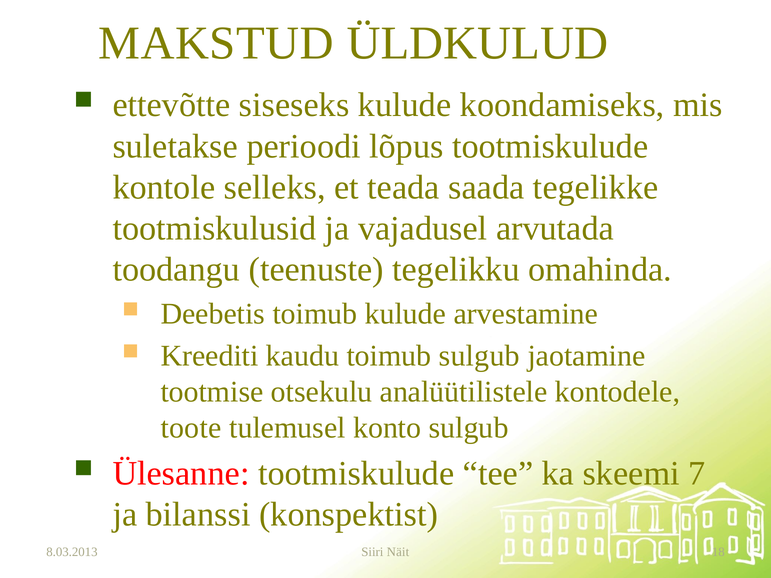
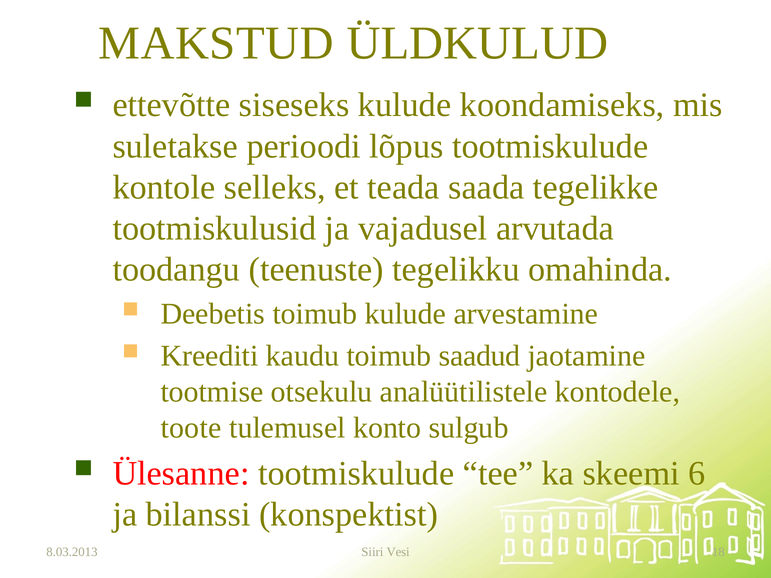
toimub sulgub: sulgub -> saadud (480, 356)
7: 7 -> 6 (697, 474)
Näit: Näit -> Vesi (398, 552)
